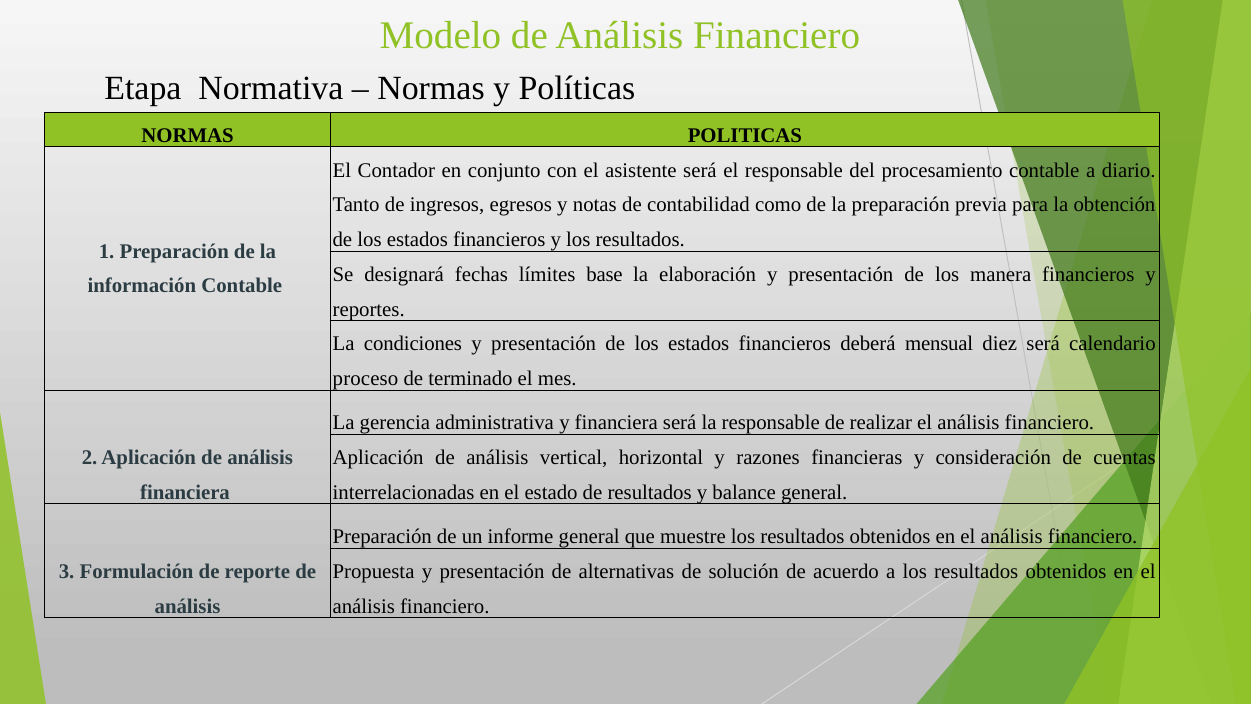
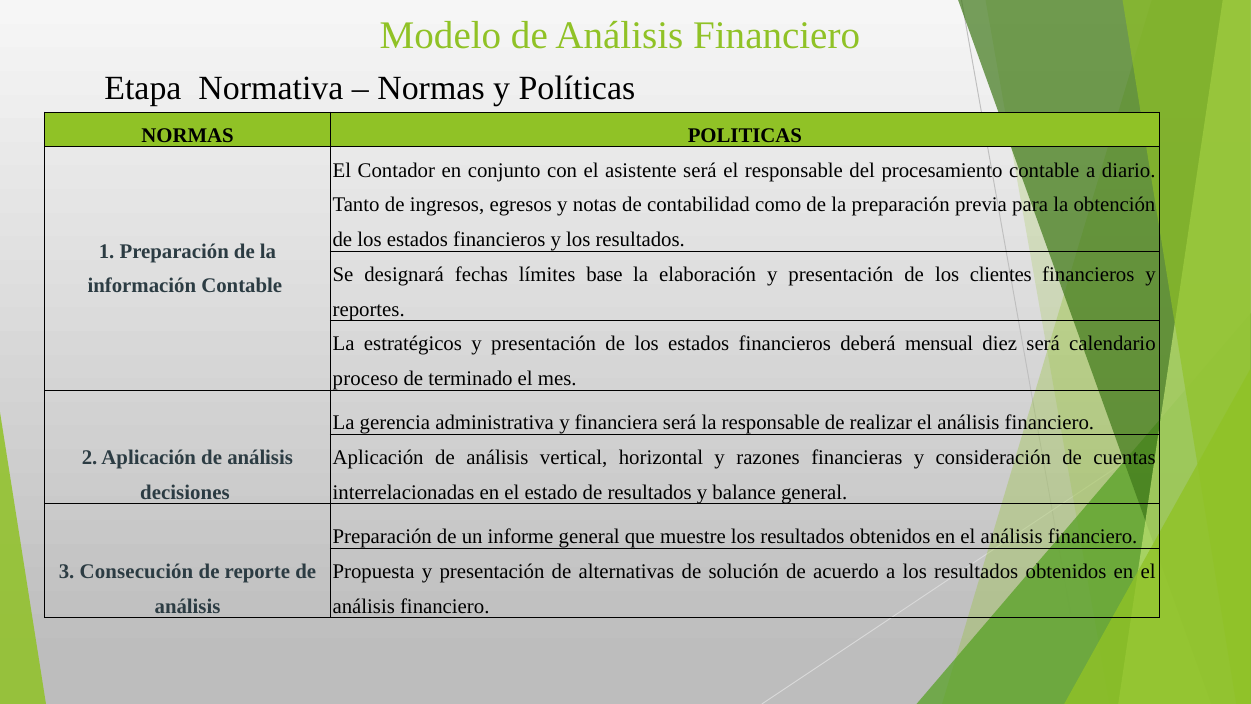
manera: manera -> clientes (1001, 274)
condiciones: condiciones -> estratégicos (413, 344)
financiera: financiera -> decisiones (185, 492)
Formulación: Formulación -> Consecución (137, 571)
